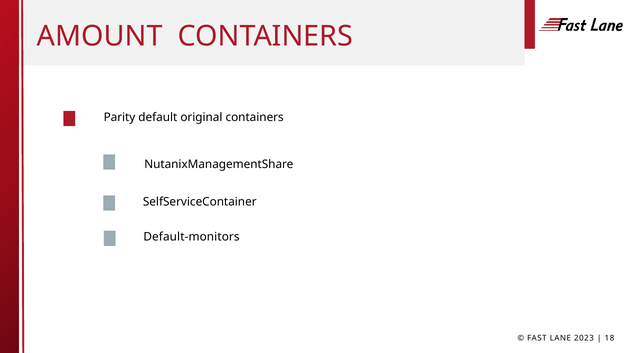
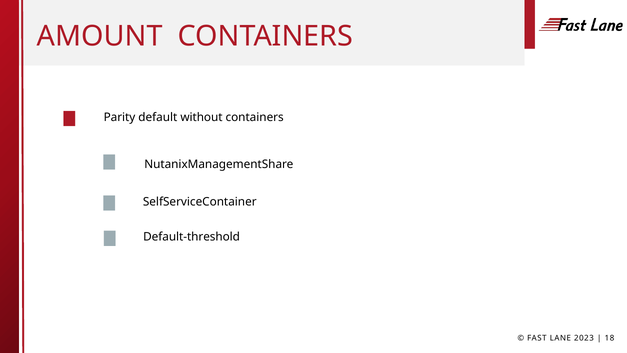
original: original -> without (201, 117)
Default-monitors: Default-monitors -> Default-threshold (192, 237)
